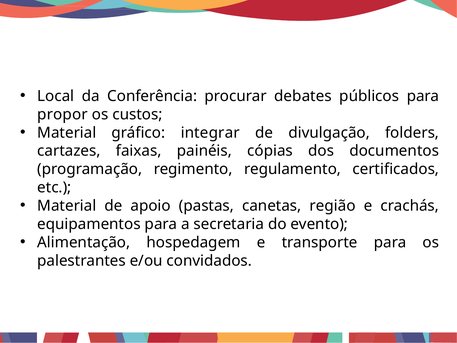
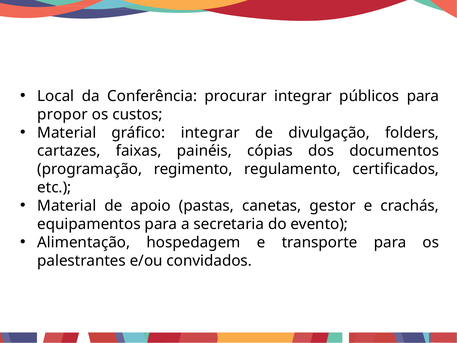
procurar debates: debates -> integrar (303, 96)
região: região -> gestor (333, 206)
